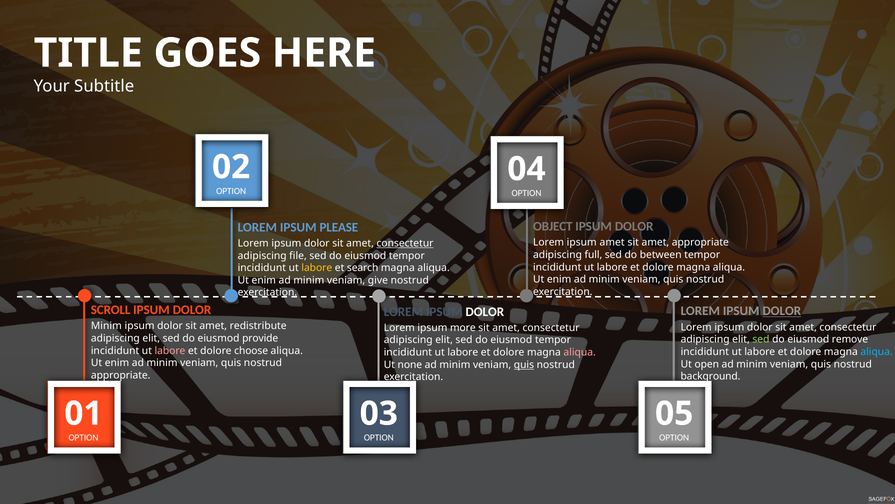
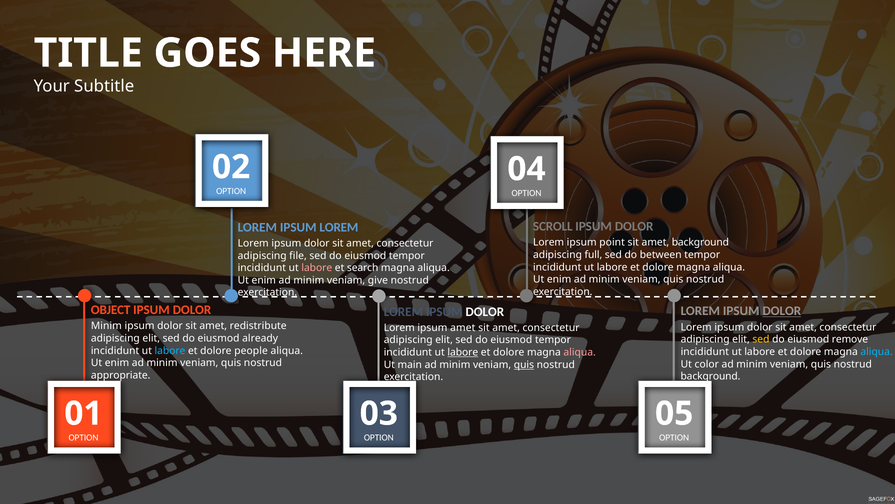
OBJECT: OBJECT -> SCROLL (553, 226)
IPSUM PLEASE: PLEASE -> LOREM (339, 227)
ipsum amet: amet -> point (612, 242)
amet appropriate: appropriate -> background (700, 242)
consectetur underline: present -> none (405, 243)
labore colour: yellow -> pink (317, 268)
SCROLL: SCROLL -> OBJECT (111, 310)
ipsum more: more -> amet (463, 327)
provide: provide -> already (260, 338)
sed colour: light green -> yellow (761, 339)
labore colour: pink -> light blue (170, 350)
choose: choose -> people (251, 350)
labore underline: none -> present (463, 352)
open: open -> color (707, 364)
none: none -> main (410, 364)
